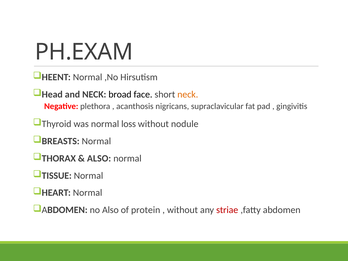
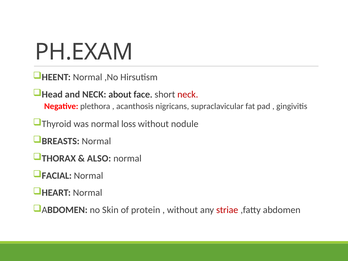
broad: broad -> about (120, 94)
neck colour: orange -> red (188, 94)
TISSUE: TISSUE -> FACIAL (57, 176)
no Also: Also -> Skin (110, 210)
